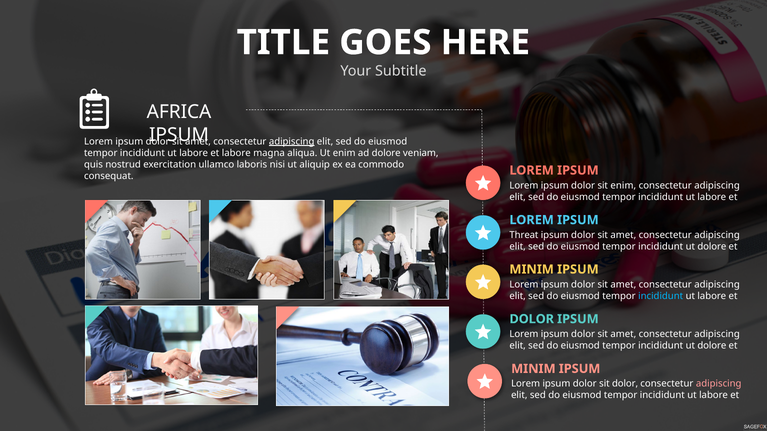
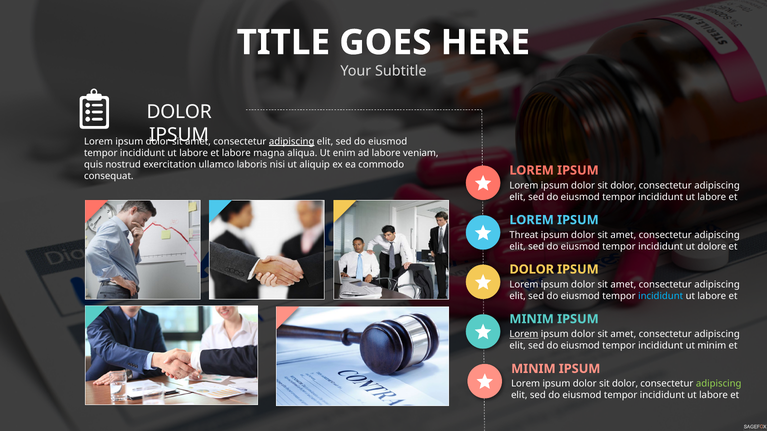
AFRICA: AFRICA -> DOLOR (179, 112)
ad dolore: dolore -> labore (386, 153)
enim: enim -> dolor (623, 186)
MINIM: MINIM -> DOLOR (532, 270)
DOLOR: DOLOR -> MINIM (532, 319)
Lorem underline: none -> present (524, 334)
dolore: dolore -> minim (712, 346)
adipiscing colour: pink -> light green (719, 384)
